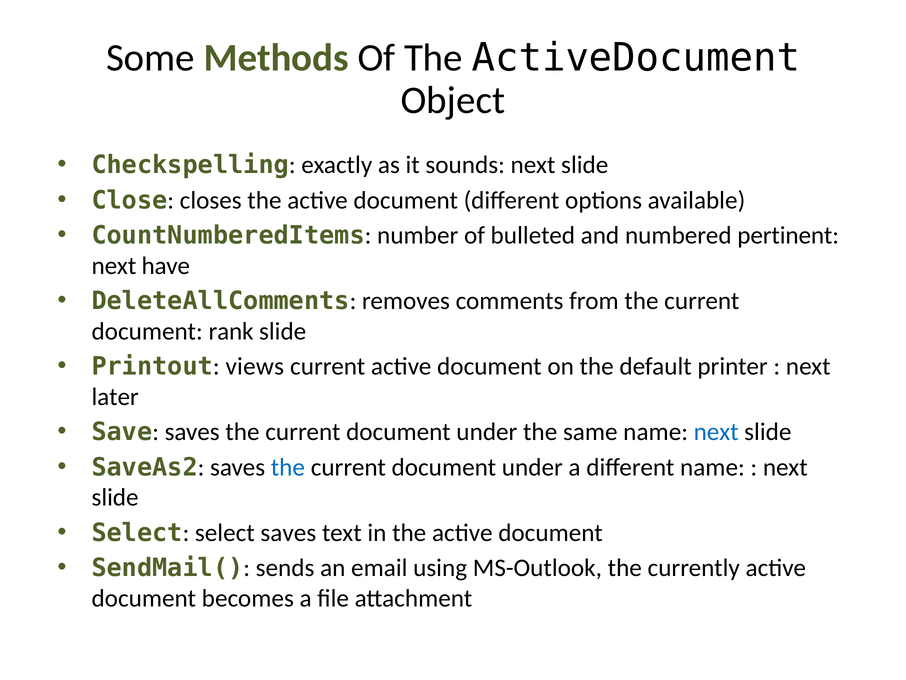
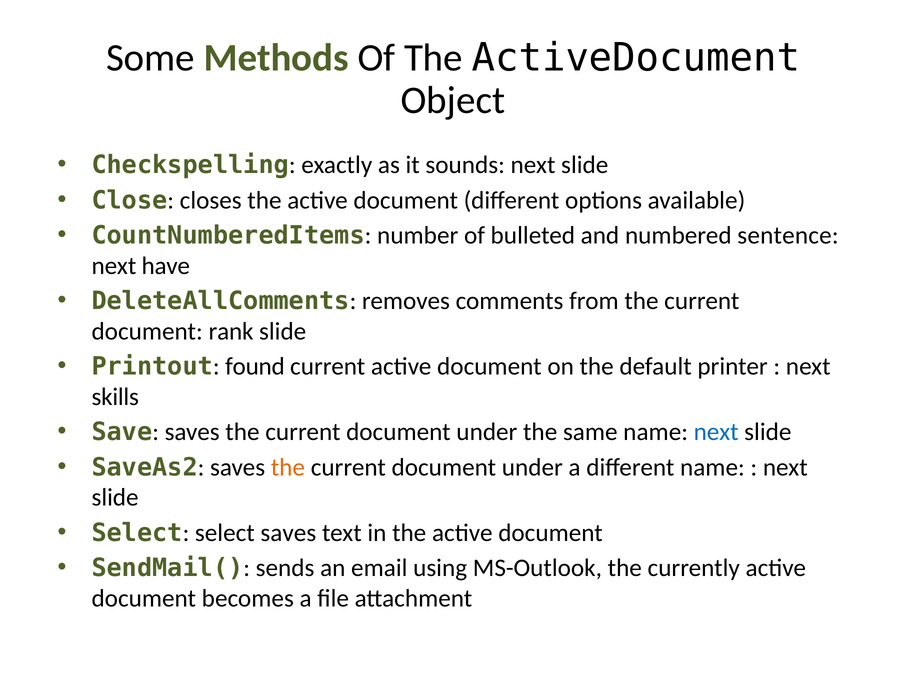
pertinent: pertinent -> sentence (788, 235)
views: views -> found (255, 366)
later: later -> skills (115, 396)
the colour: blue -> orange (288, 467)
